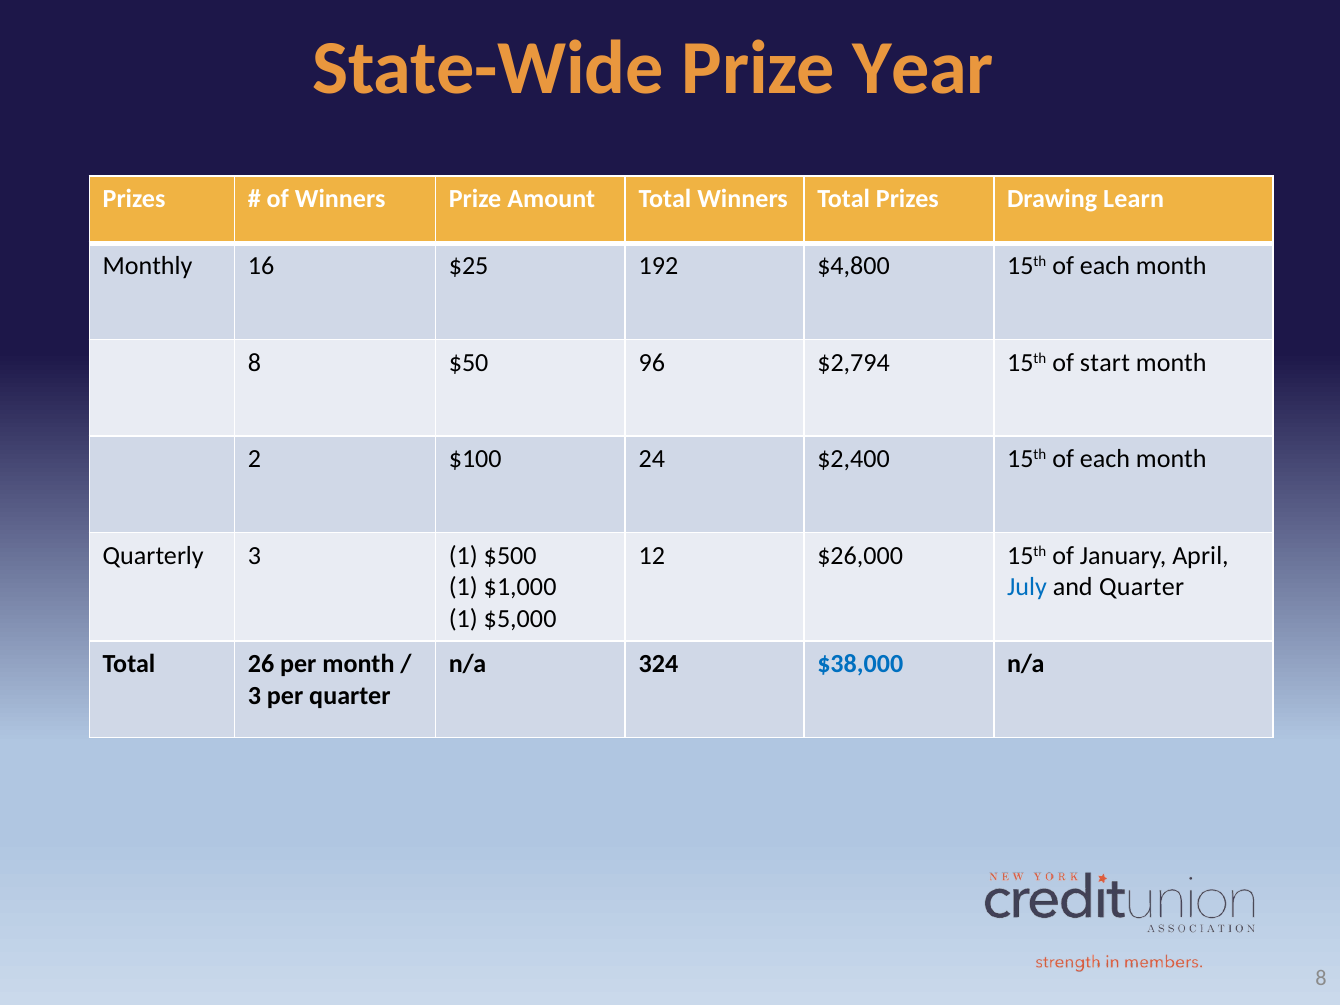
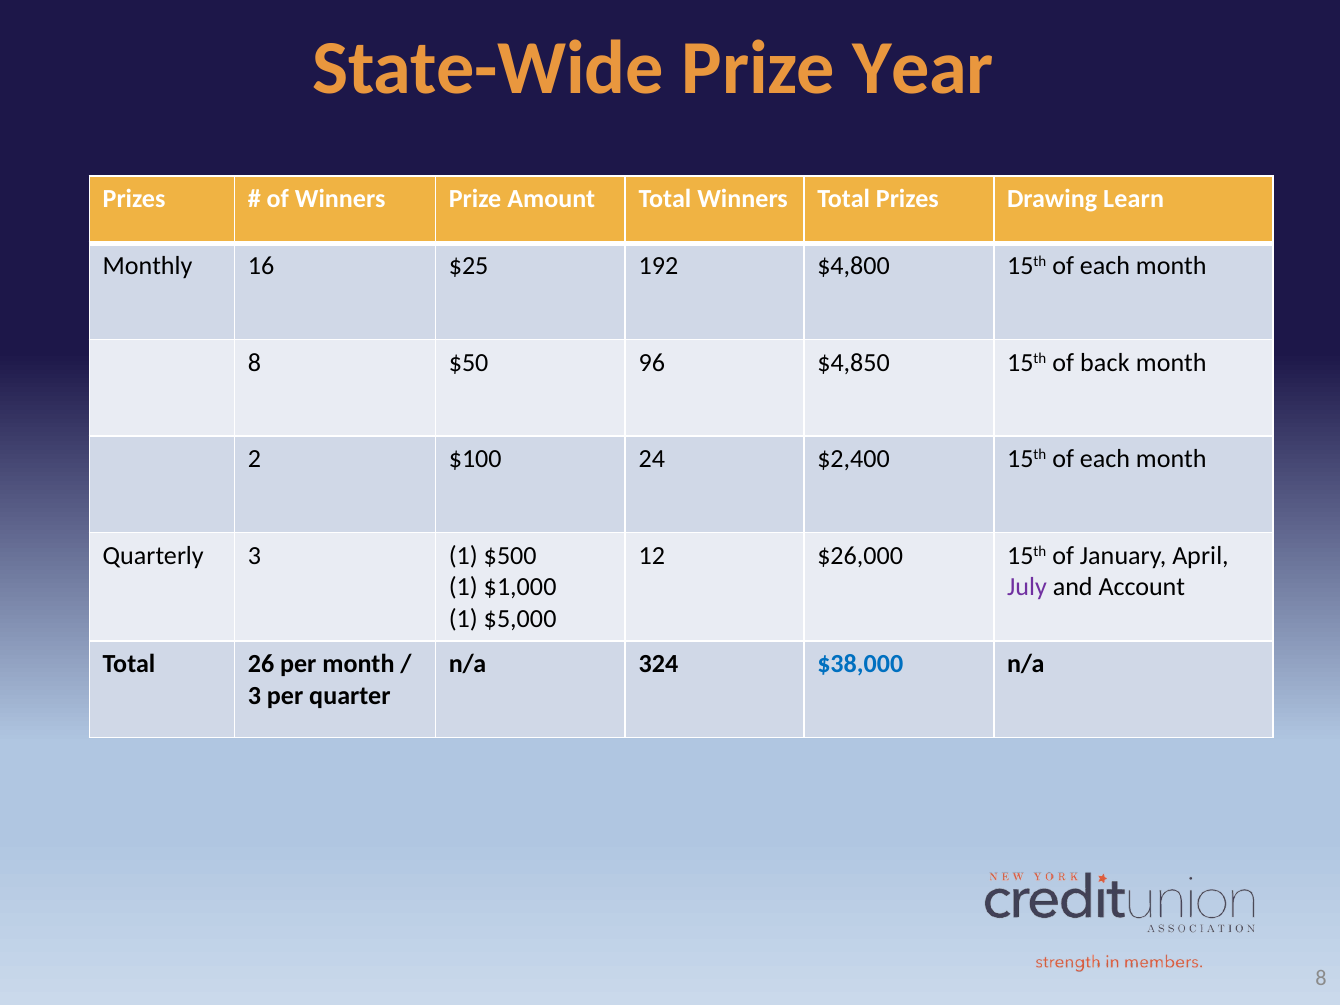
$2,794: $2,794 -> $4,850 (854, 362)
start: start -> back (1105, 362)
July colour: blue -> purple (1027, 587)
and Quarter: Quarter -> Account (1142, 587)
